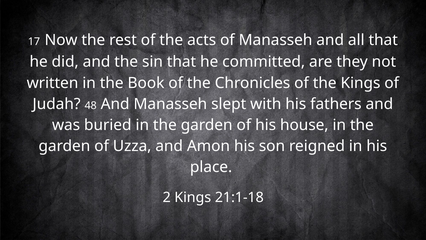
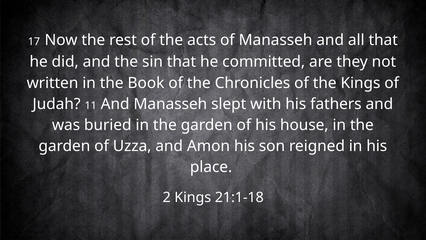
48: 48 -> 11 (91, 105)
